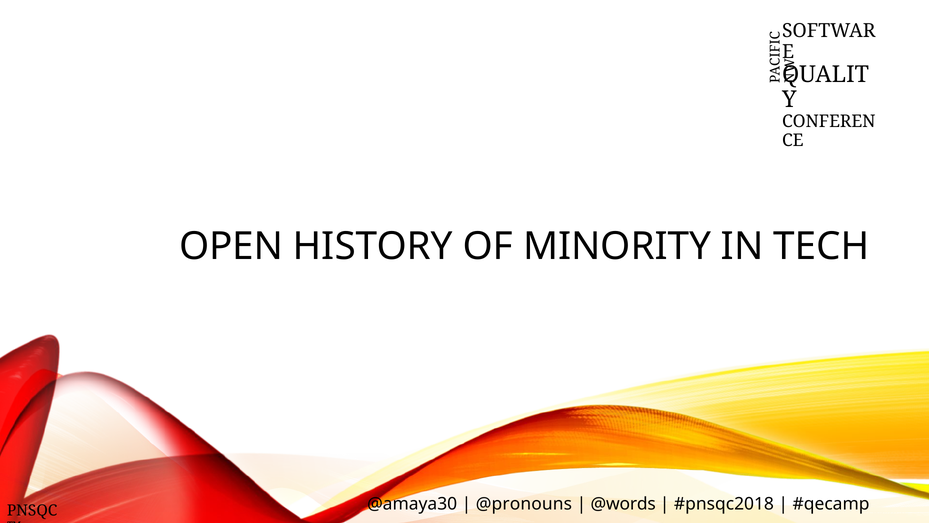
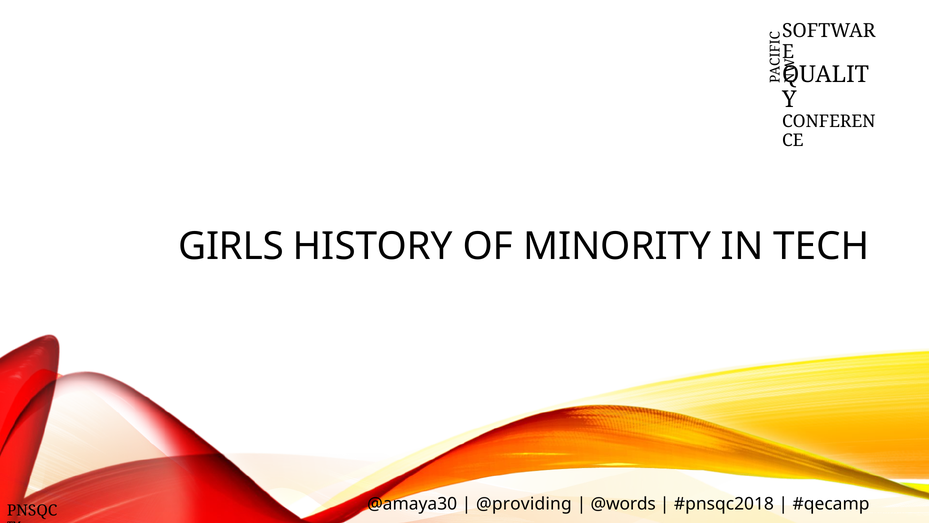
OPEN: OPEN -> GIRLS (231, 246)
@pronouns: @pronouns -> @providing (524, 504)
